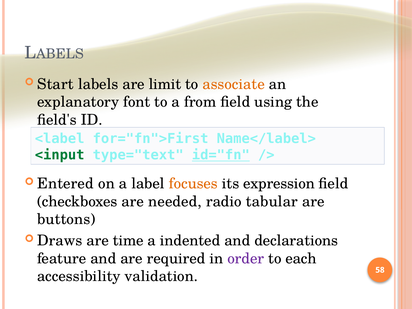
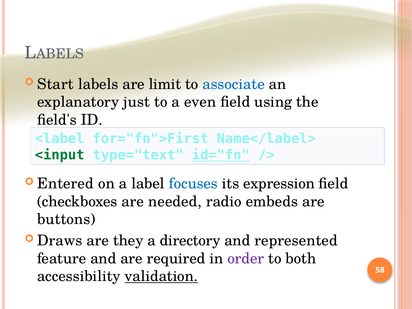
associate colour: orange -> blue (234, 84)
font: font -> just (137, 102)
from: from -> even (200, 102)
focuses colour: orange -> blue (193, 184)
tabular: tabular -> embeds (272, 201)
time: time -> they (128, 241)
indented: indented -> directory (190, 241)
declarations: declarations -> represented (296, 241)
each: each -> both (301, 258)
validation underline: none -> present (161, 276)
